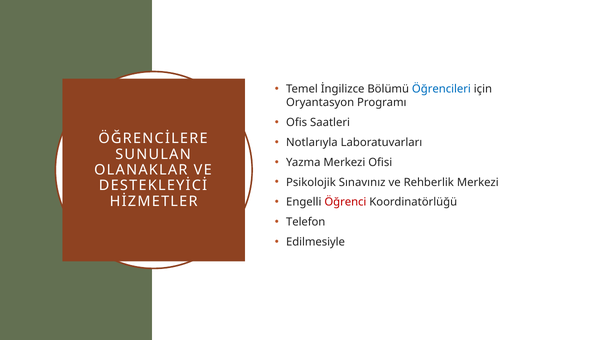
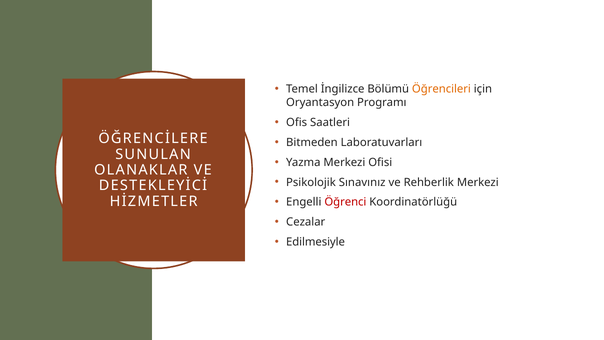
Öğrencileri colour: blue -> orange (441, 89)
Notlarıyla: Notlarıyla -> Bitmeden (312, 142)
Telefon: Telefon -> Cezalar (306, 222)
